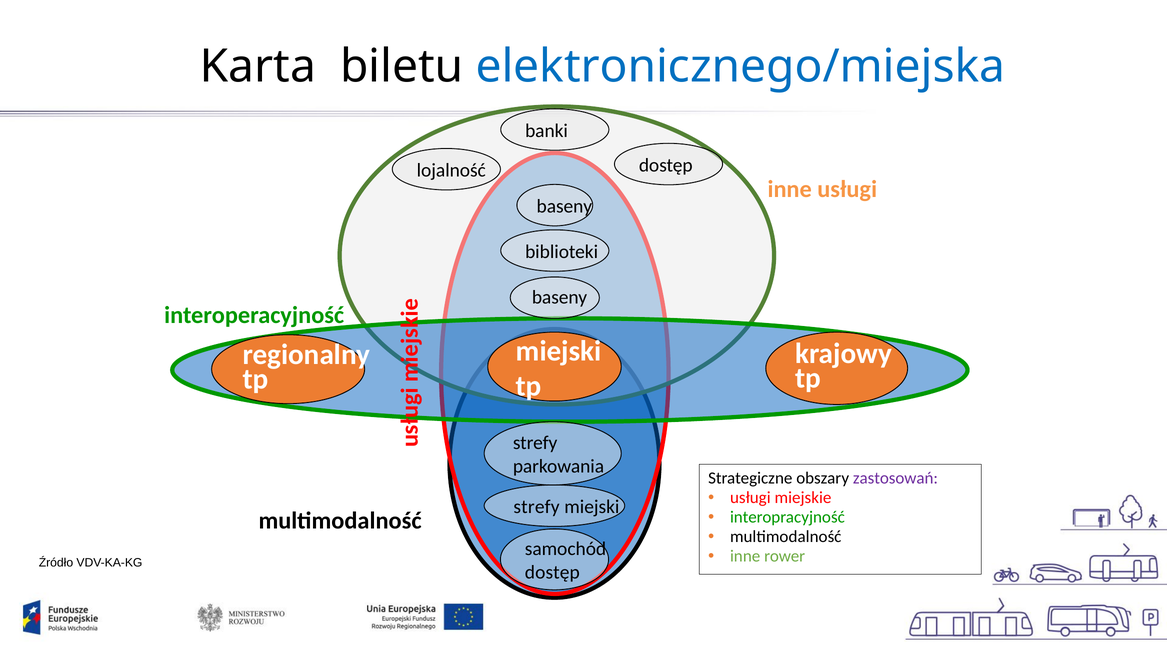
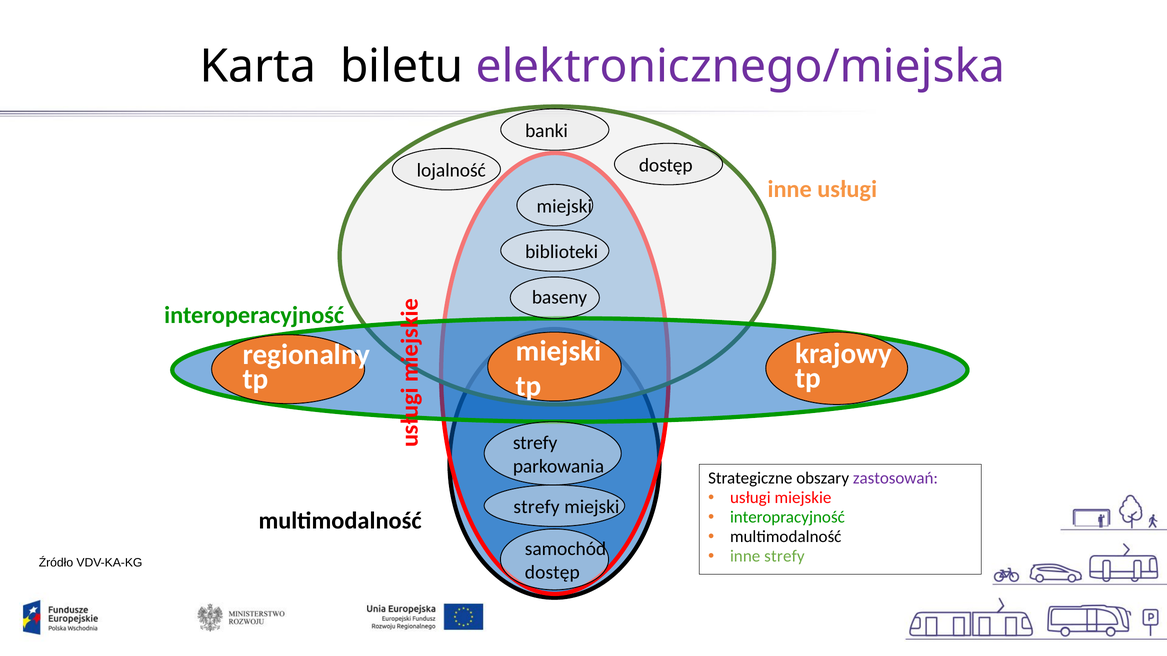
elektronicznego/miejska colour: blue -> purple (740, 67)
baseny: baseny -> miejski (564, 207)
inne rower: rower -> strefy (784, 556)
